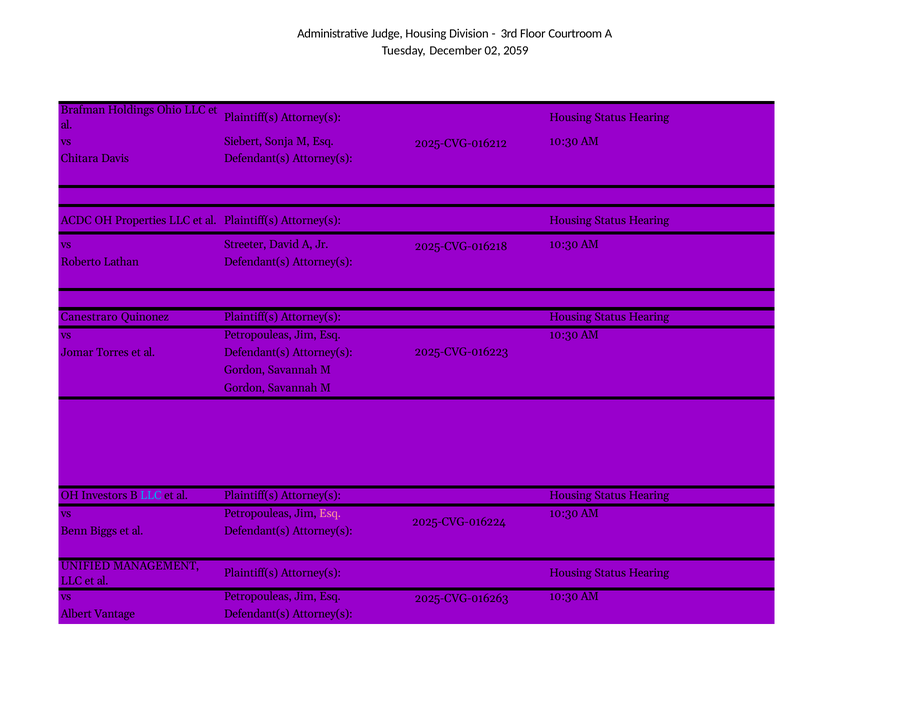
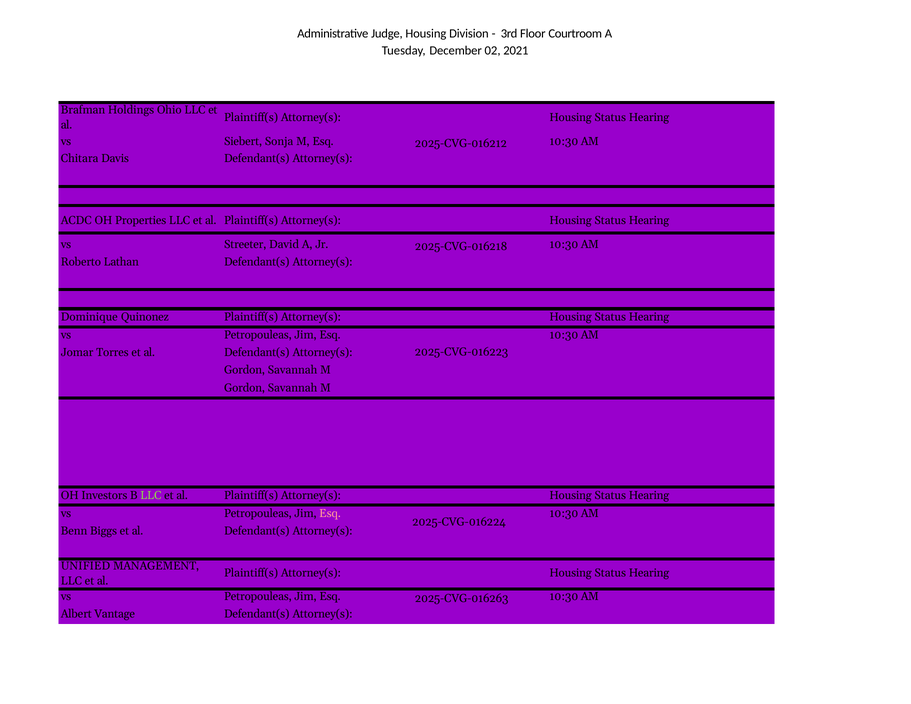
2059: 2059 -> 2021 (516, 51)
Canestraro: Canestraro -> Dominique (89, 317)
LLC colour: light blue -> light green (151, 496)
